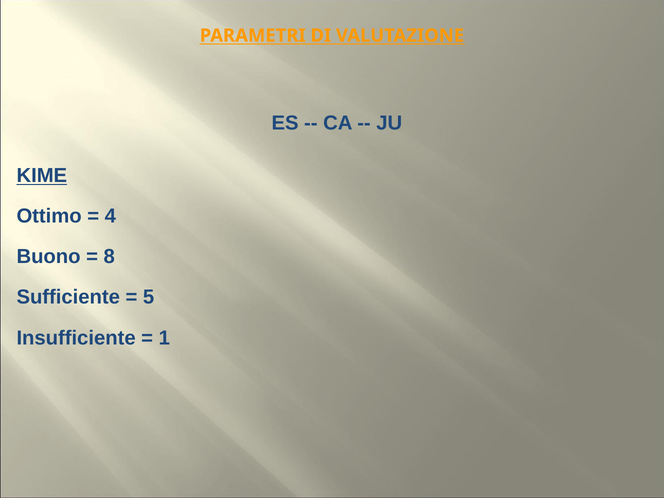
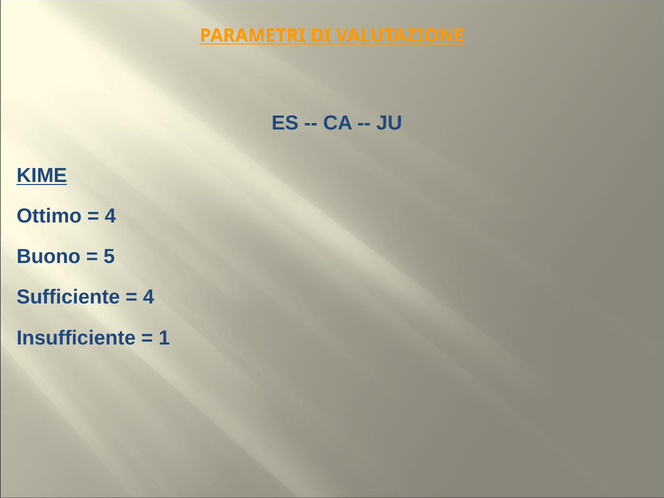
8: 8 -> 5 (109, 257)
5: 5 -> 4 (149, 297)
